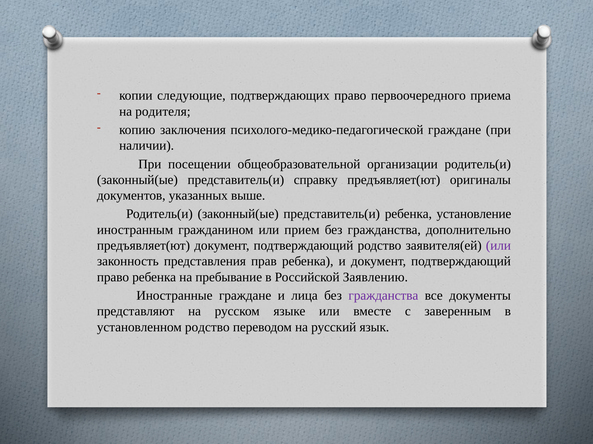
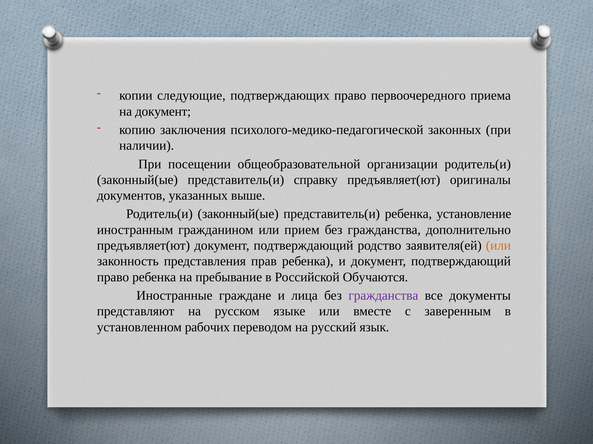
на родителя: родителя -> документ (163, 112)
психолого-медико-педагогической граждане: граждане -> законных (455, 130)
или colour: purple -> orange (498, 246)
Заявлению: Заявлению -> Обучаются (375, 278)
установленном родство: родство -> рабочих (207, 328)
